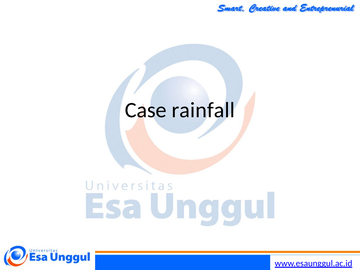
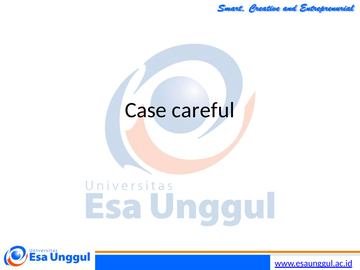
rainfall: rainfall -> careful (203, 110)
